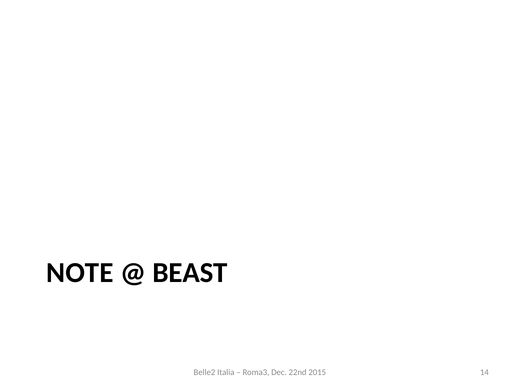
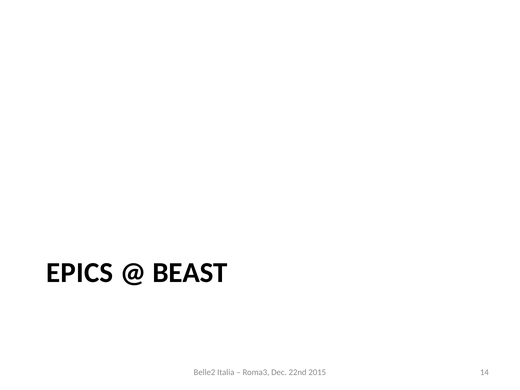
NOTE: NOTE -> EPICS (80, 273)
